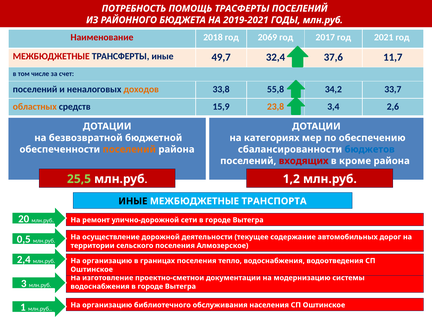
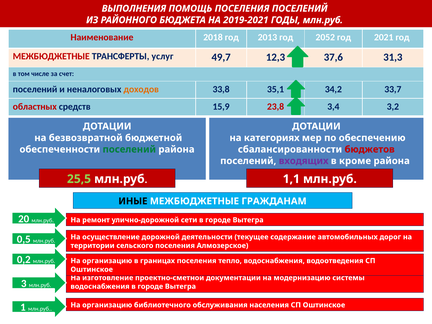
ПОТРЕБНОСТЬ: ПОТРЕБНОСТЬ -> ВЫПОЛНЕНИЯ (134, 9)
ПОМОЩЬ ТРАСФЕРТЫ: ТРАСФЕРТЫ -> ПОСЕЛЕНИЯ (242, 9)
2069: 2069 -> 2013 (267, 37)
2017: 2017 -> 2052 (325, 37)
ТРАНСФЕРТЫ иные: иные -> услуг (162, 56)
32,4: 32,4 -> 12,3 (276, 57)
11,7: 11,7 -> 31,3 (393, 57)
55,8: 55,8 -> 35,1 (276, 89)
областных colour: orange -> red (35, 107)
23,8 colour: orange -> red (276, 107)
2,6: 2,6 -> 3,2 (393, 107)
поселений colour: orange -> green (129, 149)
бюджетов colour: blue -> red (370, 149)
входящих colour: red -> purple (304, 161)
1,2: 1,2 -> 1,1 (291, 179)
ТРАНСПОРТА: ТРАНСПОРТА -> ГРАЖДАНАМ (274, 201)
2,4: 2,4 -> 0,2 (24, 260)
